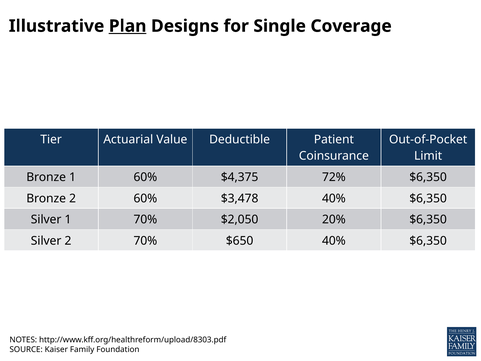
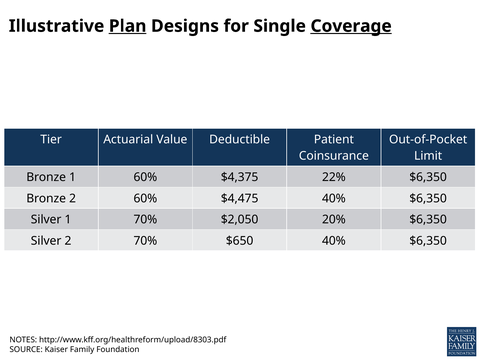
Coverage underline: none -> present (351, 26)
72%: 72% -> 22% (334, 177)
$3,478: $3,478 -> $4,475 (240, 198)
